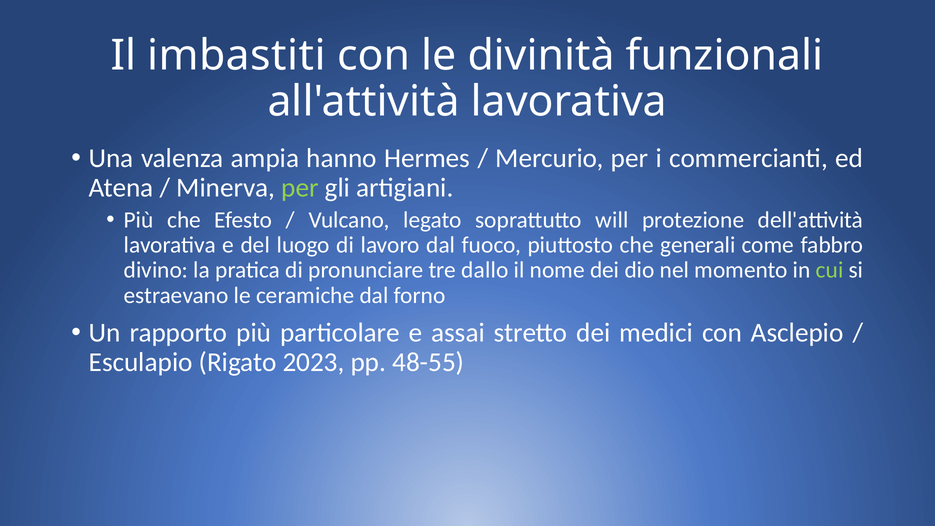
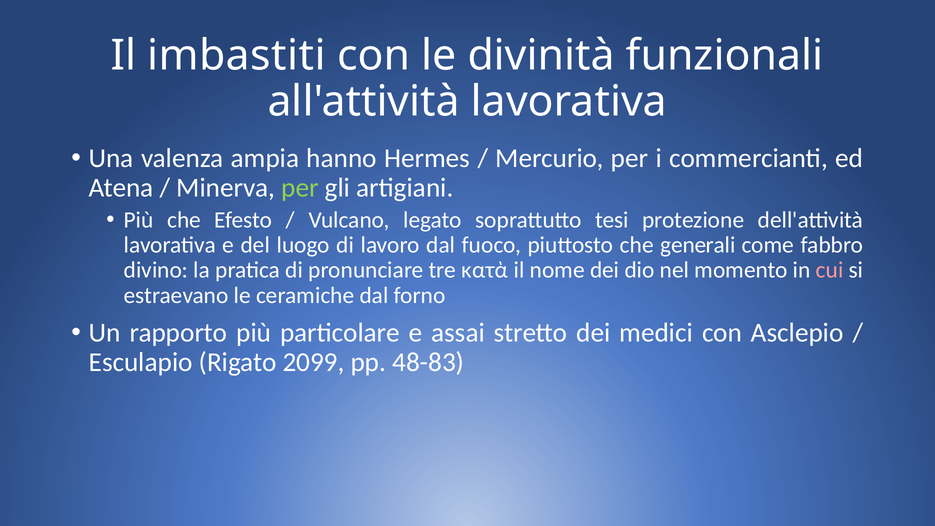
will: will -> tesi (612, 220)
dallo: dallo -> κατὰ (485, 270)
cui colour: light green -> pink (830, 270)
2023: 2023 -> 2099 (314, 362)
48-55: 48-55 -> 48-83 (428, 362)
